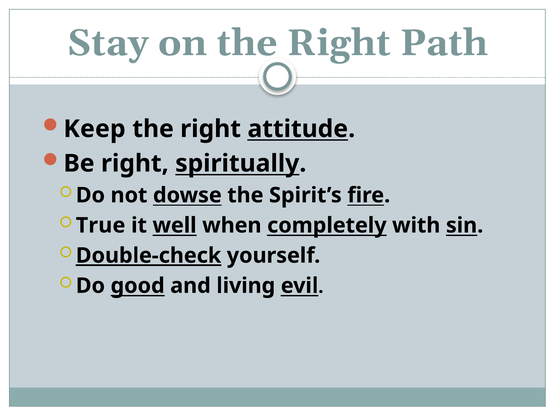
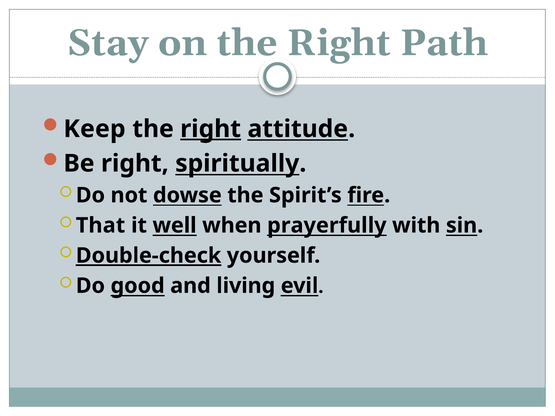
right underline: none -> present (211, 129)
True: True -> That (101, 226)
completely: completely -> prayerfully (327, 226)
